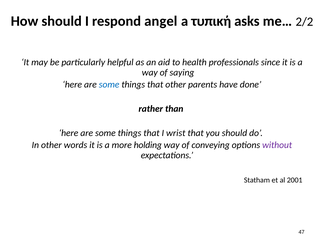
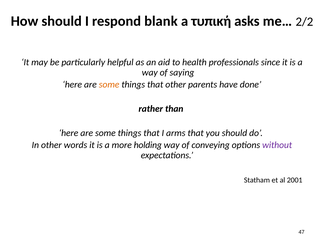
angel: angel -> blank (161, 21)
some colour: blue -> orange (109, 85)
wrist: wrist -> arms (176, 133)
